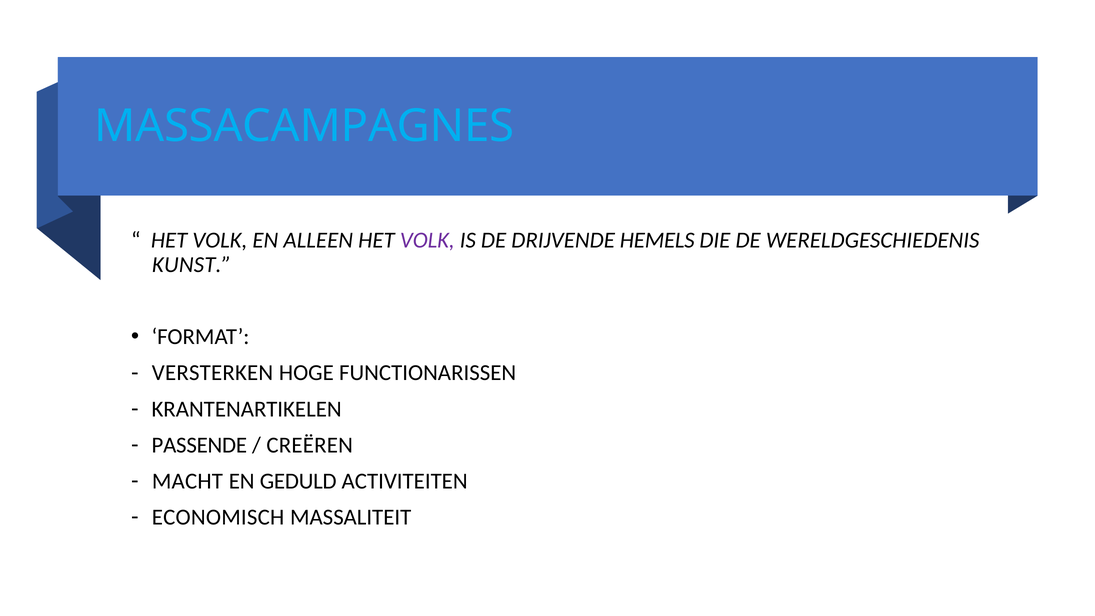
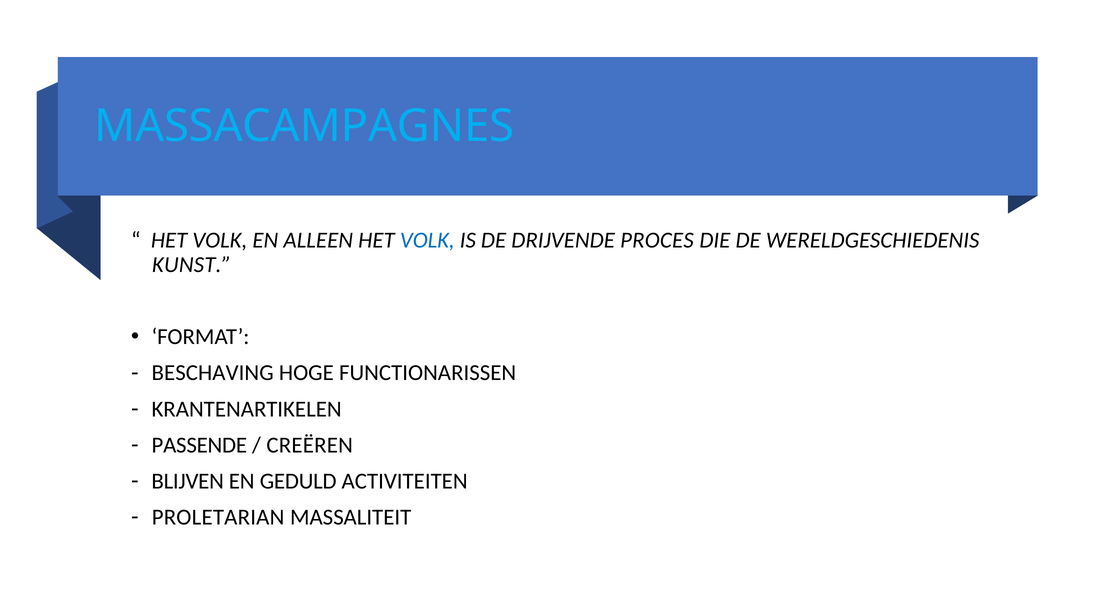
VOLK colour: purple -> blue (427, 240)
HEMELS: HEMELS -> PROCES (657, 240)
VERSTERKEN: VERSTERKEN -> BESCHAVING (213, 373)
MACHT: MACHT -> BLIJVEN (188, 481)
ECONOMISCH: ECONOMISCH -> PROLETARIAN (218, 517)
